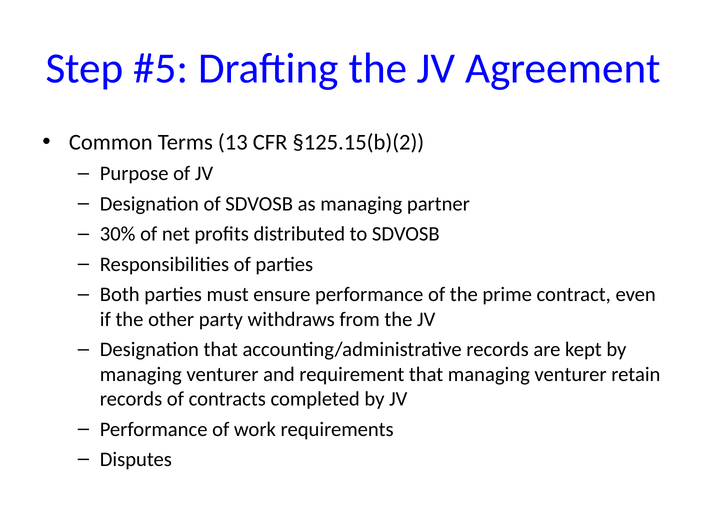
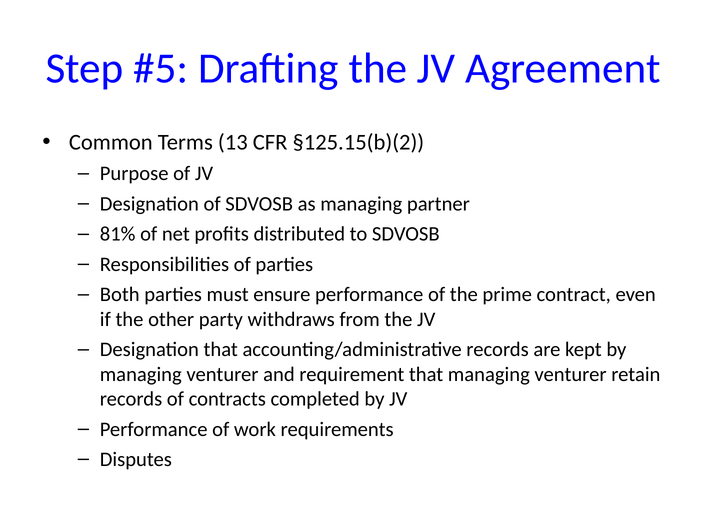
30%: 30% -> 81% (118, 234)
